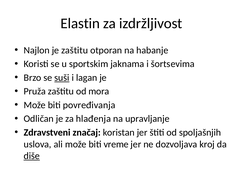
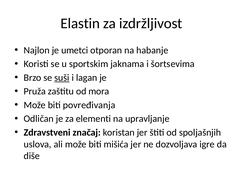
je zaštitu: zaštitu -> umetci (75, 50)
hlađenja: hlađenja -> elementi (93, 119)
vreme: vreme -> mišića (116, 144)
kroj: kroj -> igre (207, 144)
diše underline: present -> none (32, 156)
